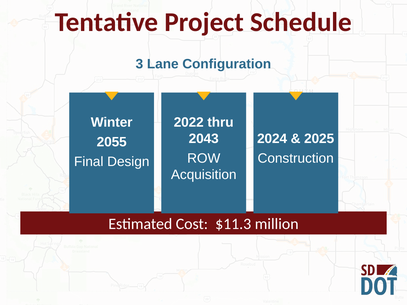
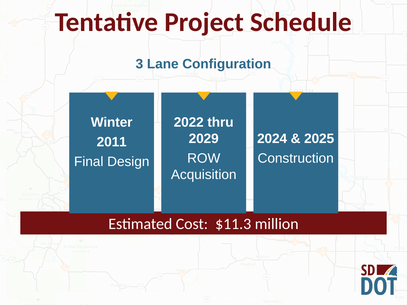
2043: 2043 -> 2029 (204, 139)
2055: 2055 -> 2011 (112, 142)
